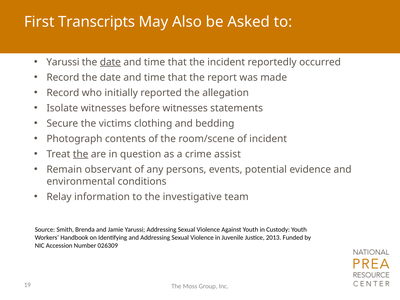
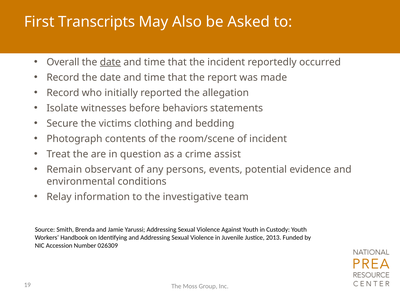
Yarussi: Yarussi -> Overall (63, 62)
before witnesses: witnesses -> behaviors (185, 108)
the underline: present -> none (81, 154)
